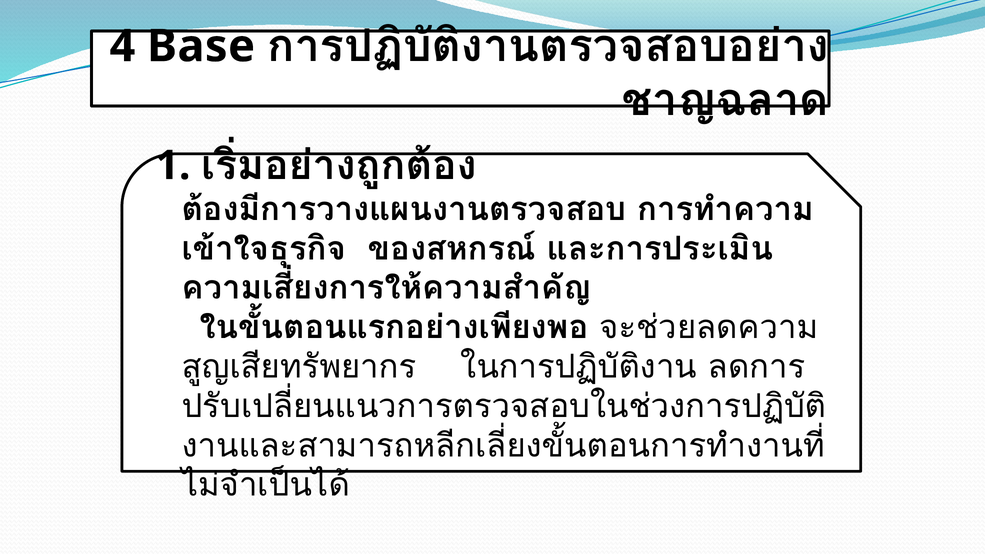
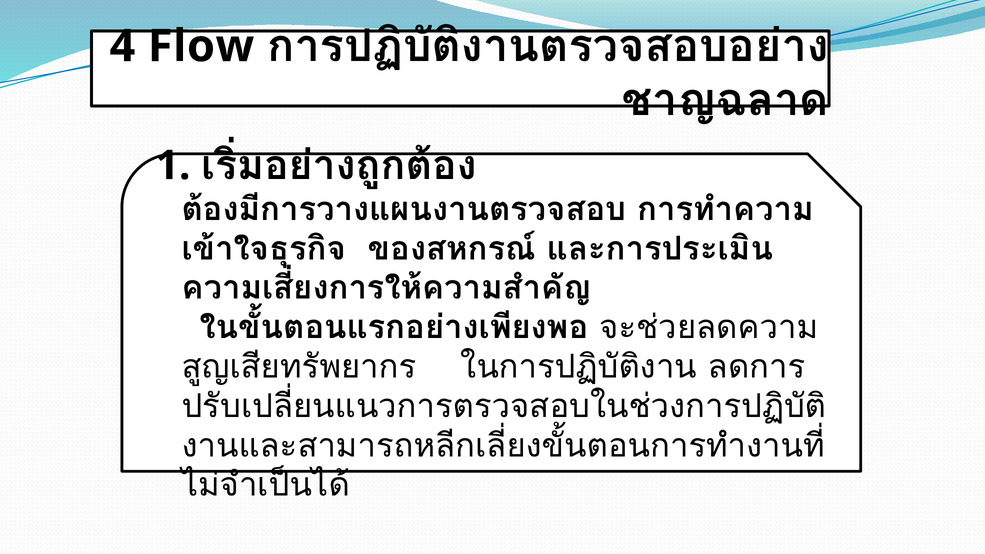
Base: Base -> Flow (201, 46)
